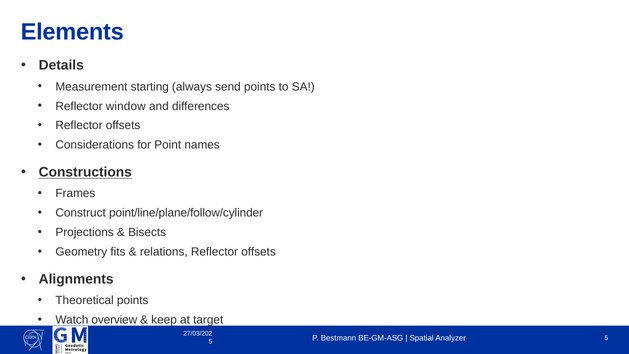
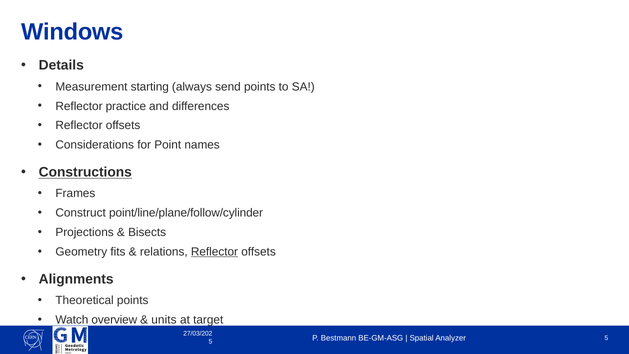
Elements: Elements -> Windows (72, 32)
window: window -> practice (126, 106)
Reflector underline: none -> present (214, 252)
keep: keep -> units (164, 320)
